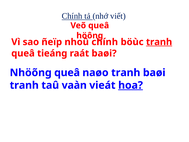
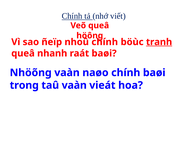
tieáng: tieáng -> nhanh (52, 53)
Nhöõng queâ: queâ -> vaàn (67, 73)
naøo tranh: tranh -> chính (126, 73)
tranh: tranh -> trong (24, 85)
hoa underline: present -> none (131, 85)
